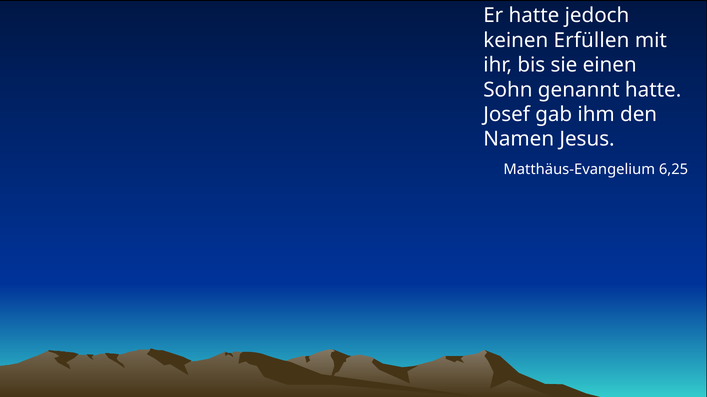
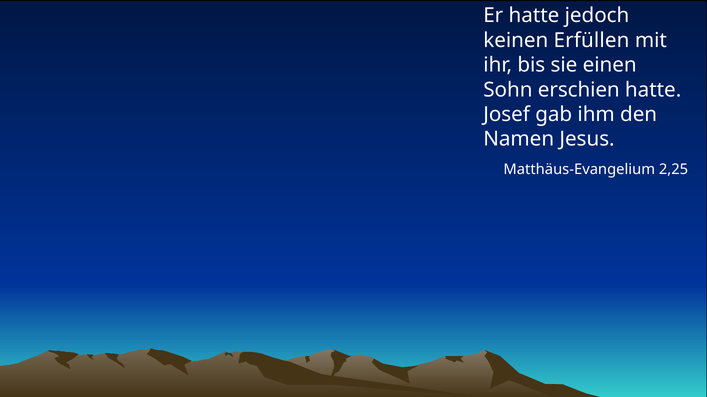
genannt: genannt -> erschien (579, 90)
6,25: 6,25 -> 2,25 (674, 170)
